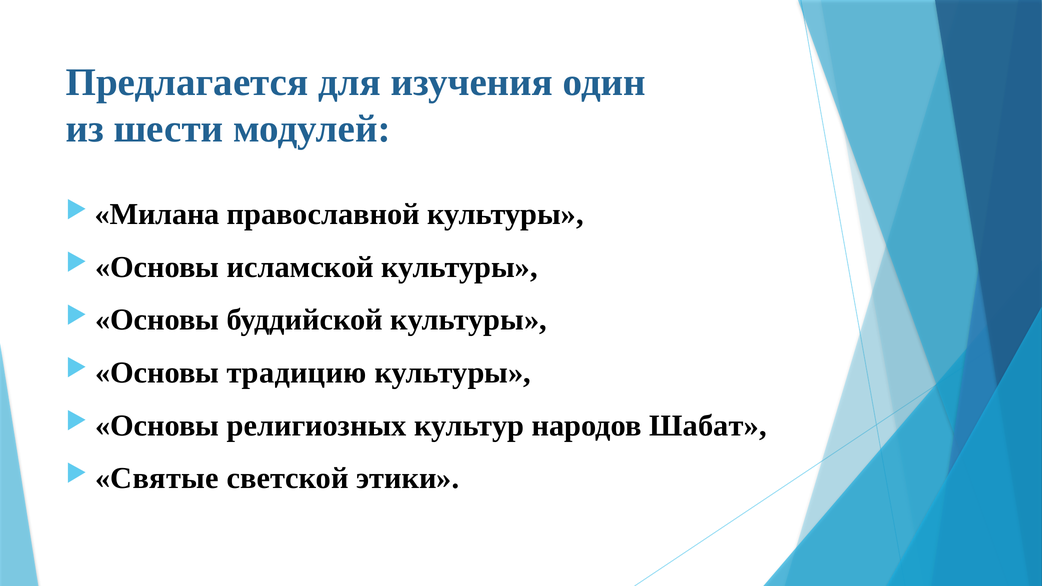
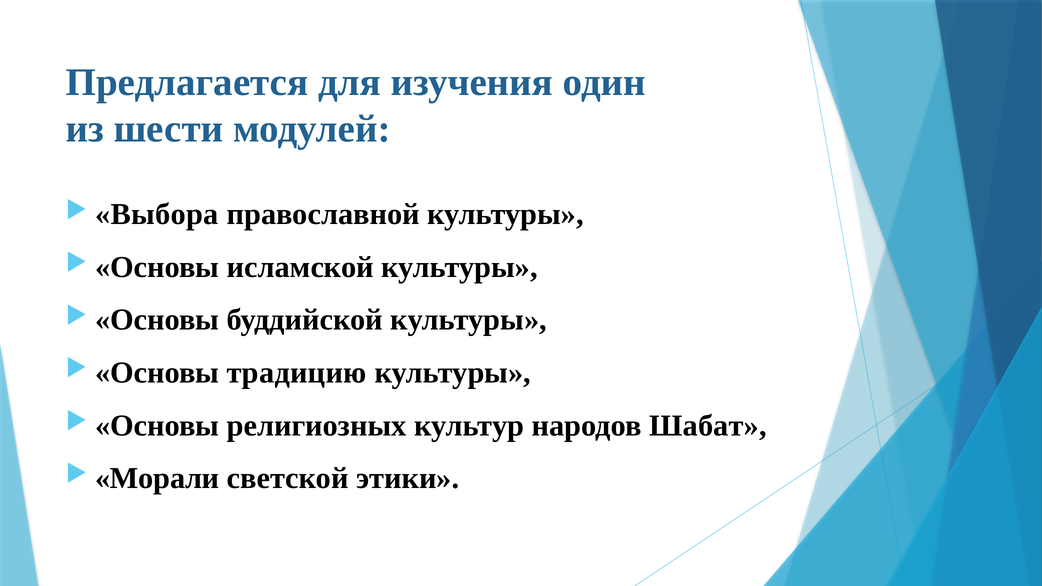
Милана: Милана -> Выбора (157, 214)
Святые: Святые -> Морали (157, 478)
